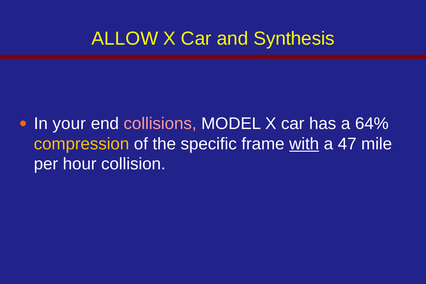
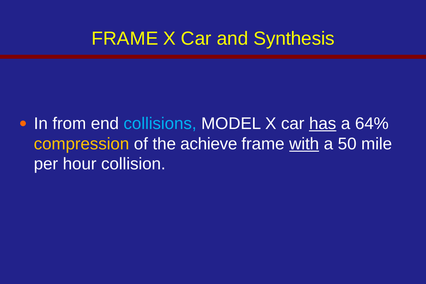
ALLOW: ALLOW -> FRAME (125, 39)
your: your -> from (69, 124)
collisions colour: pink -> light blue (160, 124)
has underline: none -> present (323, 124)
specific: specific -> achieve (209, 144)
47: 47 -> 50 (347, 144)
